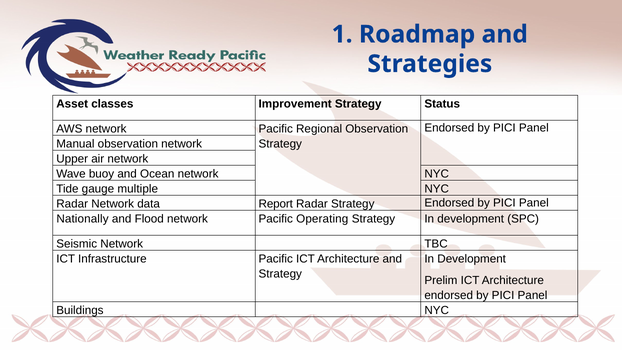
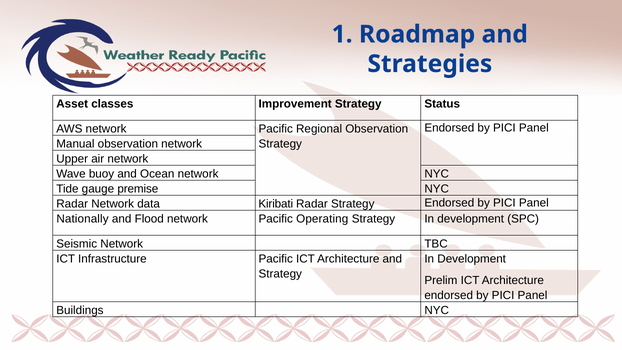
multiple: multiple -> premise (138, 189)
Report: Report -> Kiribati (276, 204)
